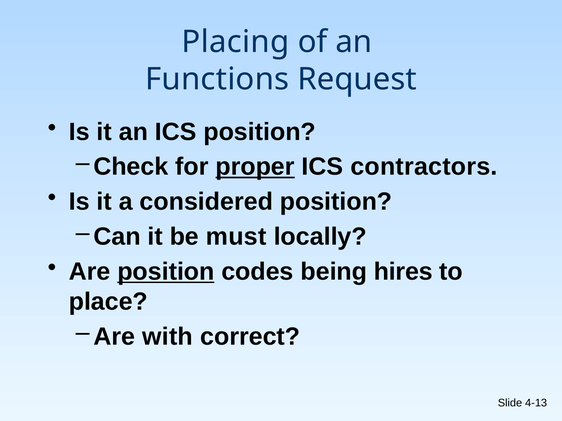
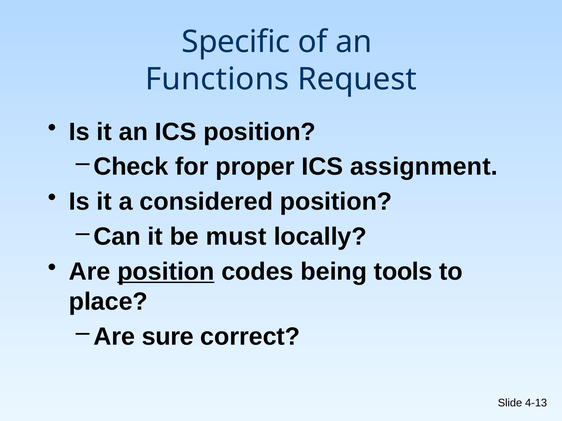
Placing: Placing -> Specific (236, 42)
proper underline: present -> none (255, 167)
contractors: contractors -> assignment (424, 167)
hires: hires -> tools (403, 272)
with: with -> sure (168, 337)
